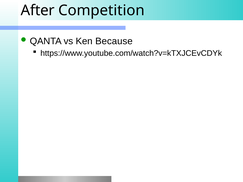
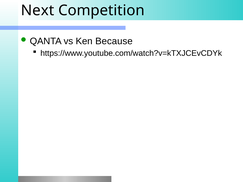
After: After -> Next (38, 10)
